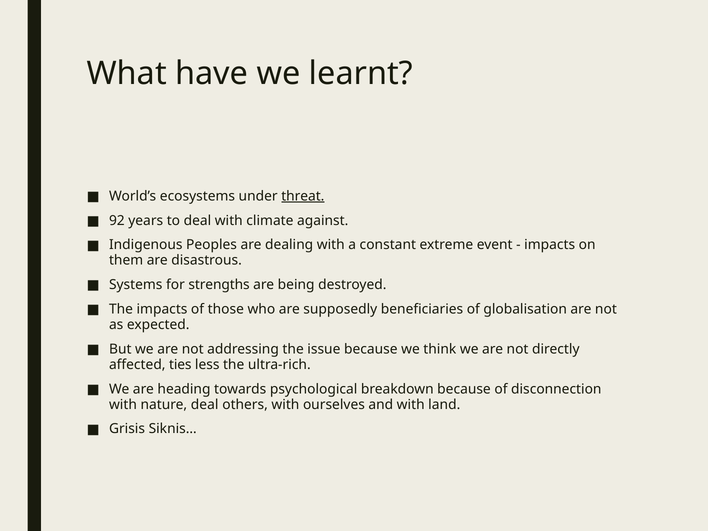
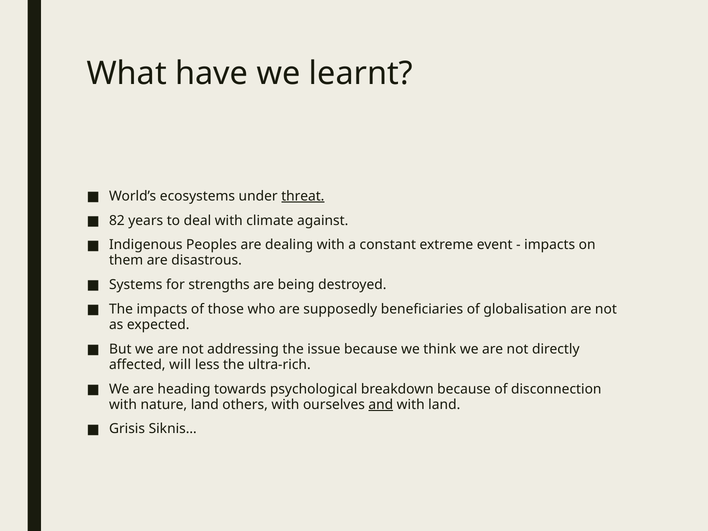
92: 92 -> 82 (117, 221)
ties: ties -> will (180, 365)
nature deal: deal -> land (205, 405)
and underline: none -> present (381, 405)
